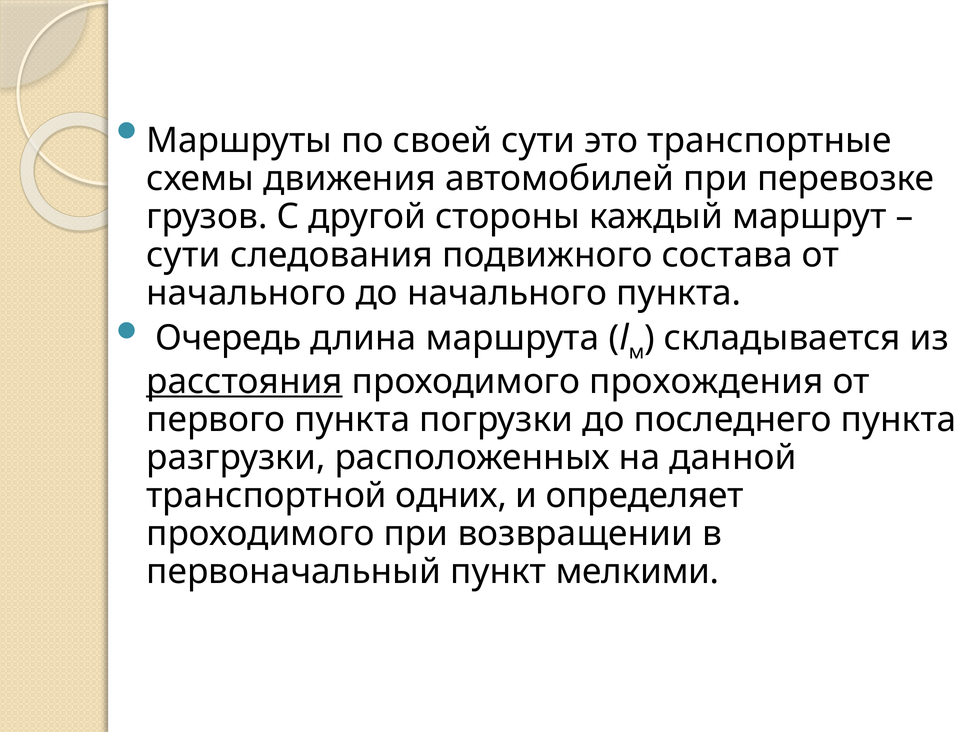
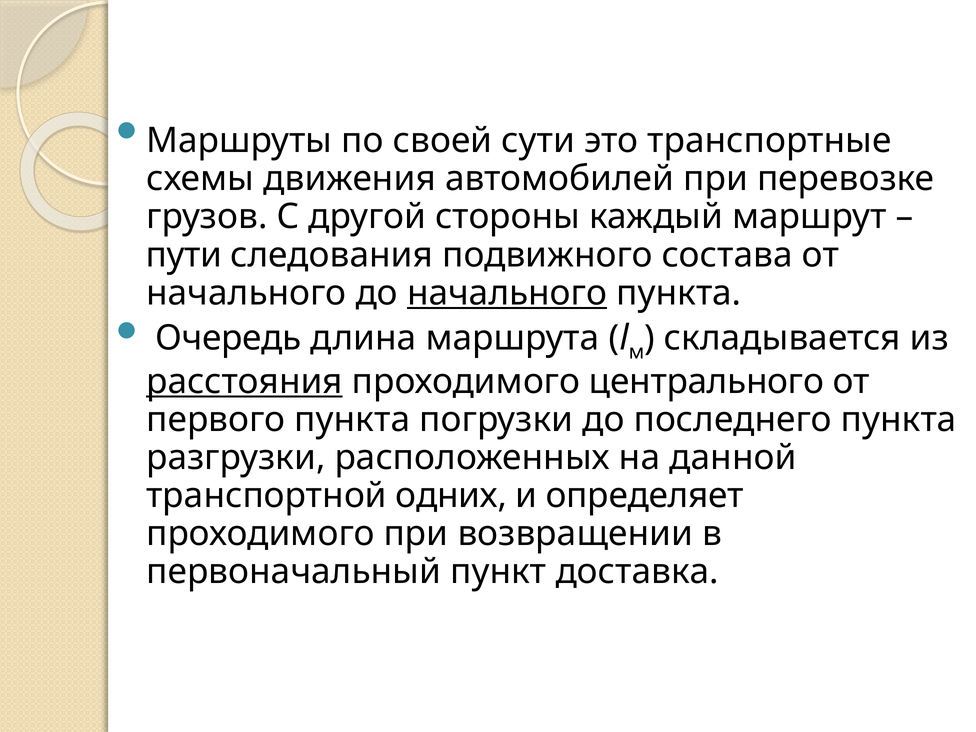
сути: сути -> пути (184, 255)
начального underline: none -> present (507, 293)
прохождения: прохождения -> центрального (706, 382)
мелкими: мелкими -> доставка (637, 572)
